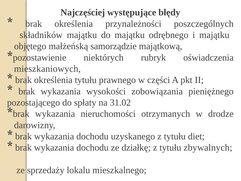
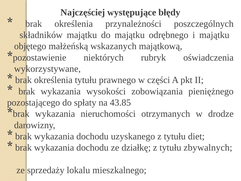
samorządzie: samorządzie -> wskazanych (113, 46)
mieszkaniowych: mieszkaniowych -> wykorzystywane (47, 69)
31.02: 31.02 -> 43.85 (120, 102)
